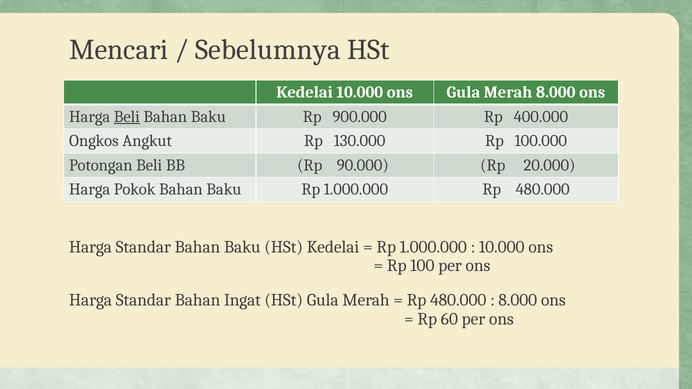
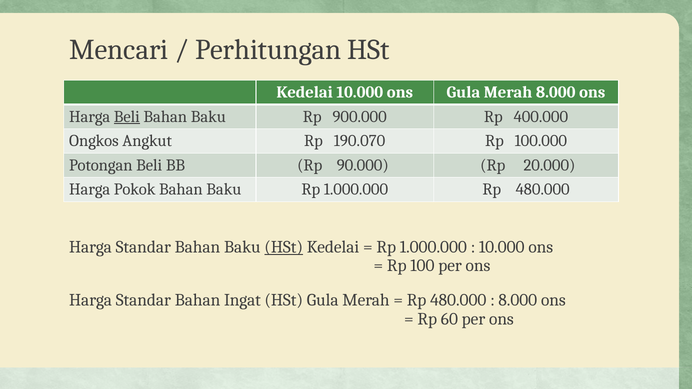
Sebelumnya: Sebelumnya -> Perhitungan (268, 50)
130.000: 130.000 -> 190.070 (360, 141)
HSt underline: none -> present (284, 247)
